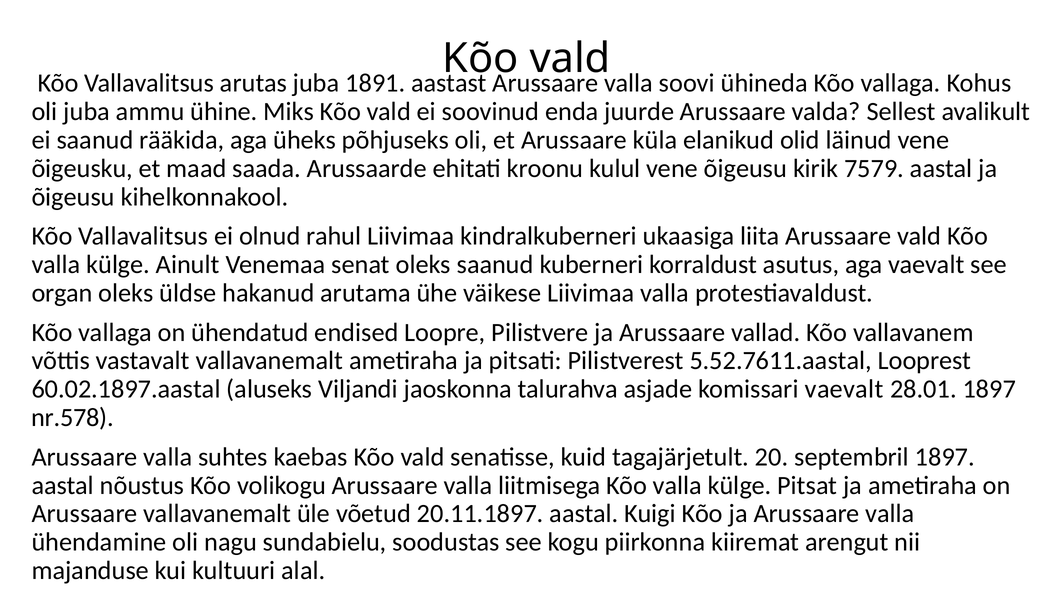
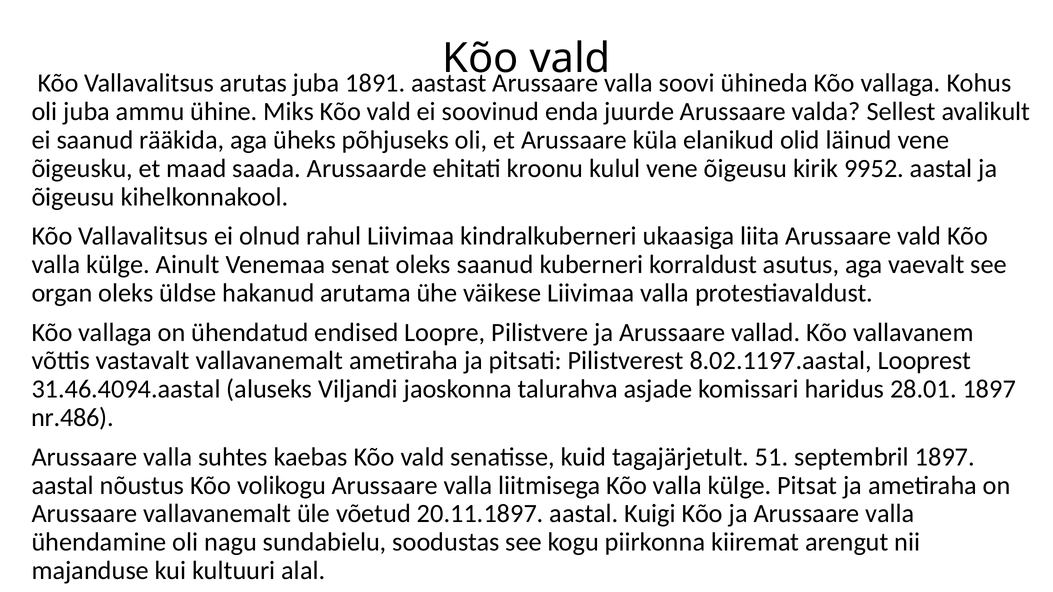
7579: 7579 -> 9952 (874, 169)
5.52.7611.aastal: 5.52.7611.aastal -> 8.02.1197.aastal (781, 361)
60.02.1897.aastal: 60.02.1897.aastal -> 31.46.4094.aastal (126, 389)
komissari vaevalt: vaevalt -> haridus (844, 389)
nr.578: nr.578 -> nr.486 (72, 418)
20: 20 -> 51 (772, 457)
